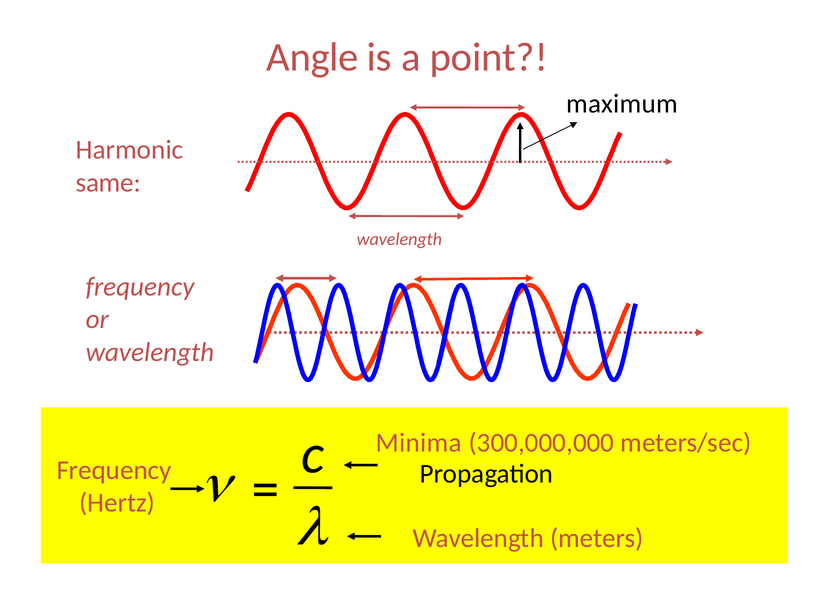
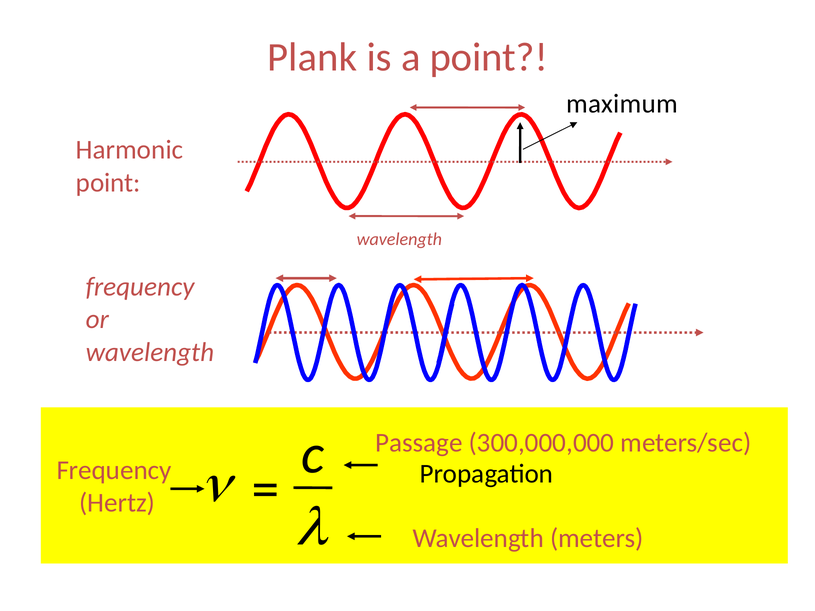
Angle: Angle -> Plank (312, 57)
same: same -> point (108, 183)
Minima: Minima -> Passage (419, 443)
